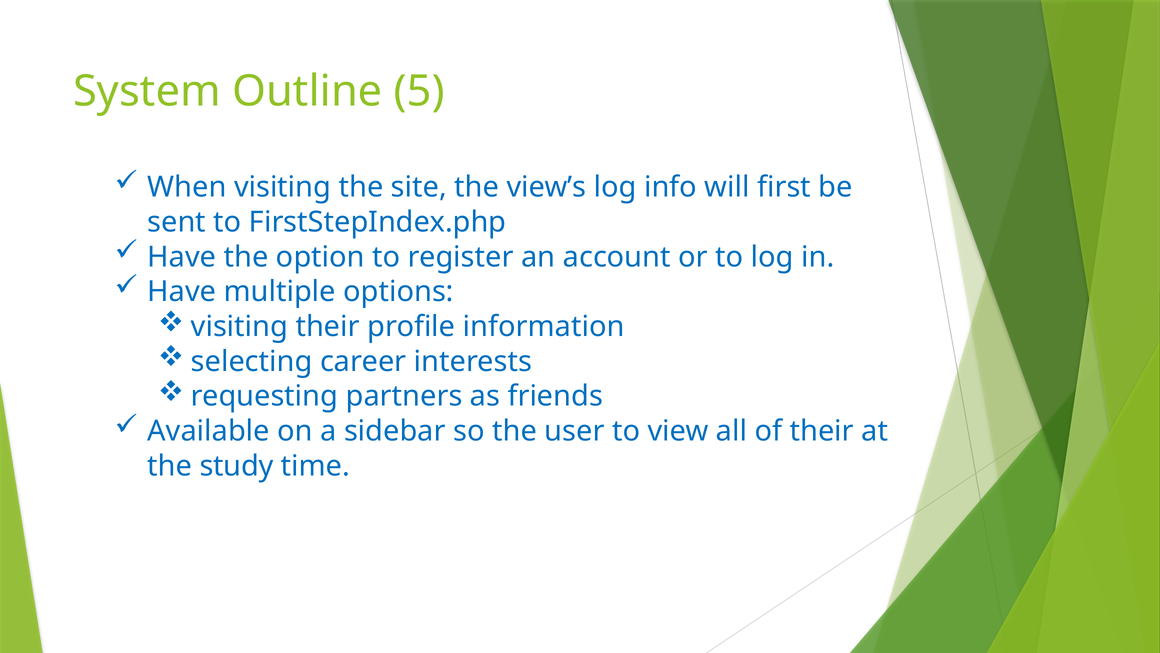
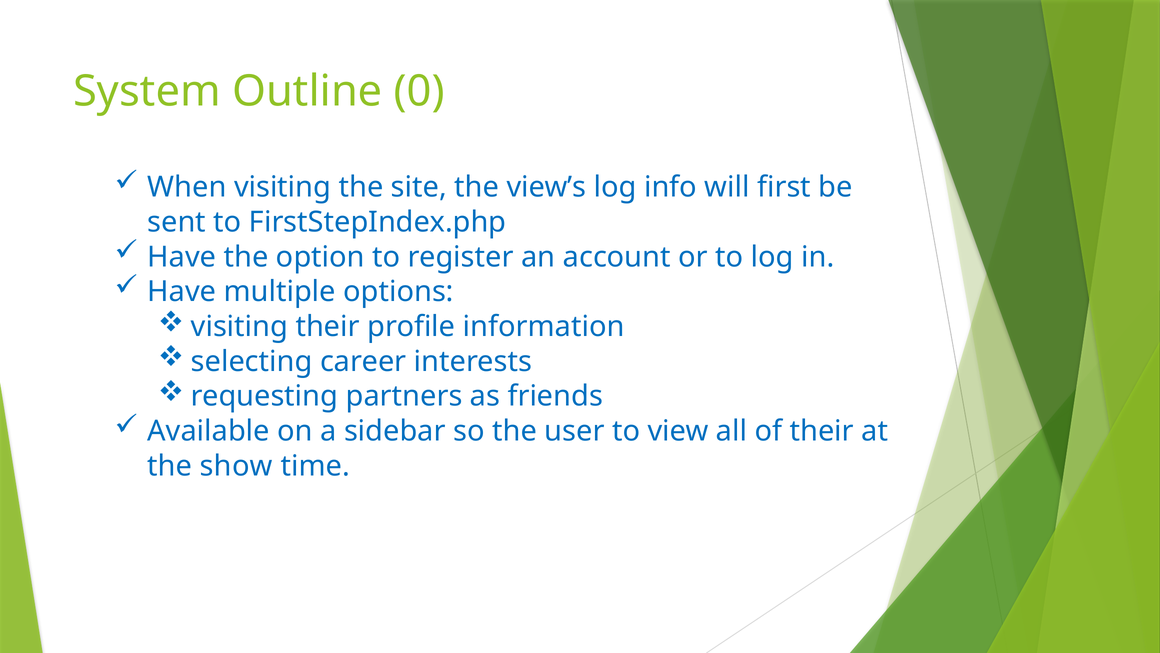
5: 5 -> 0 (419, 91)
study: study -> show (236, 466)
